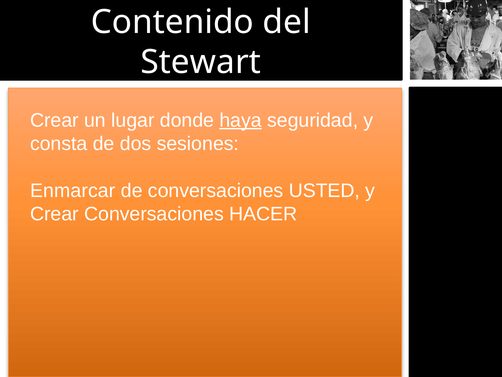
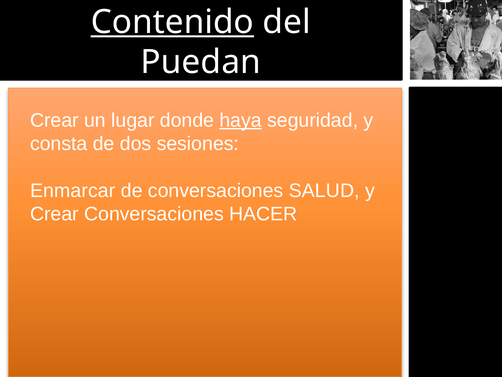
Contenido underline: none -> present (172, 22)
Stewart: Stewart -> Puedan (201, 62)
USTED: USTED -> SALUD (324, 190)
